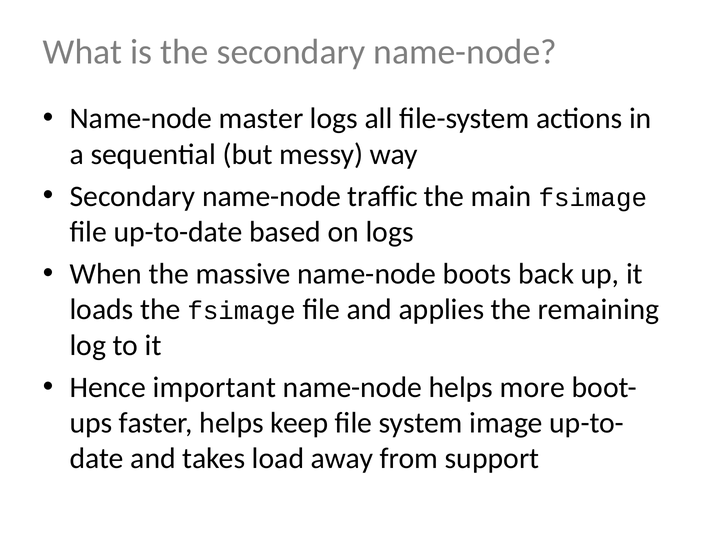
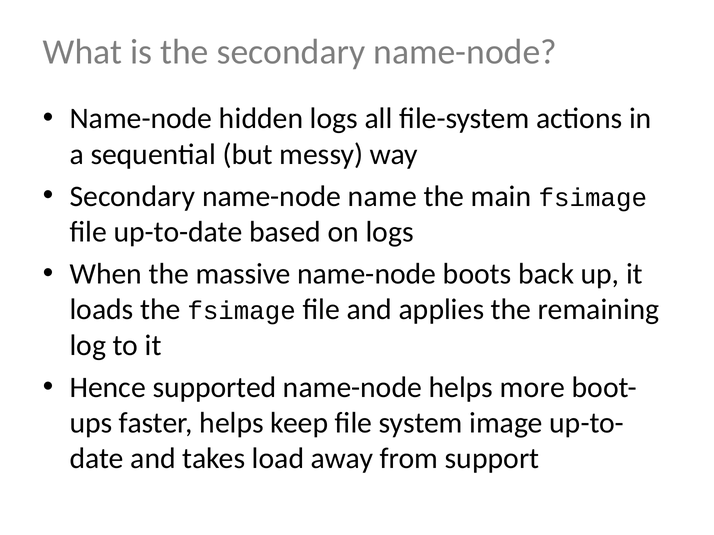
master: master -> hidden (261, 119)
traffic: traffic -> name (382, 196)
important: important -> supported (214, 388)
